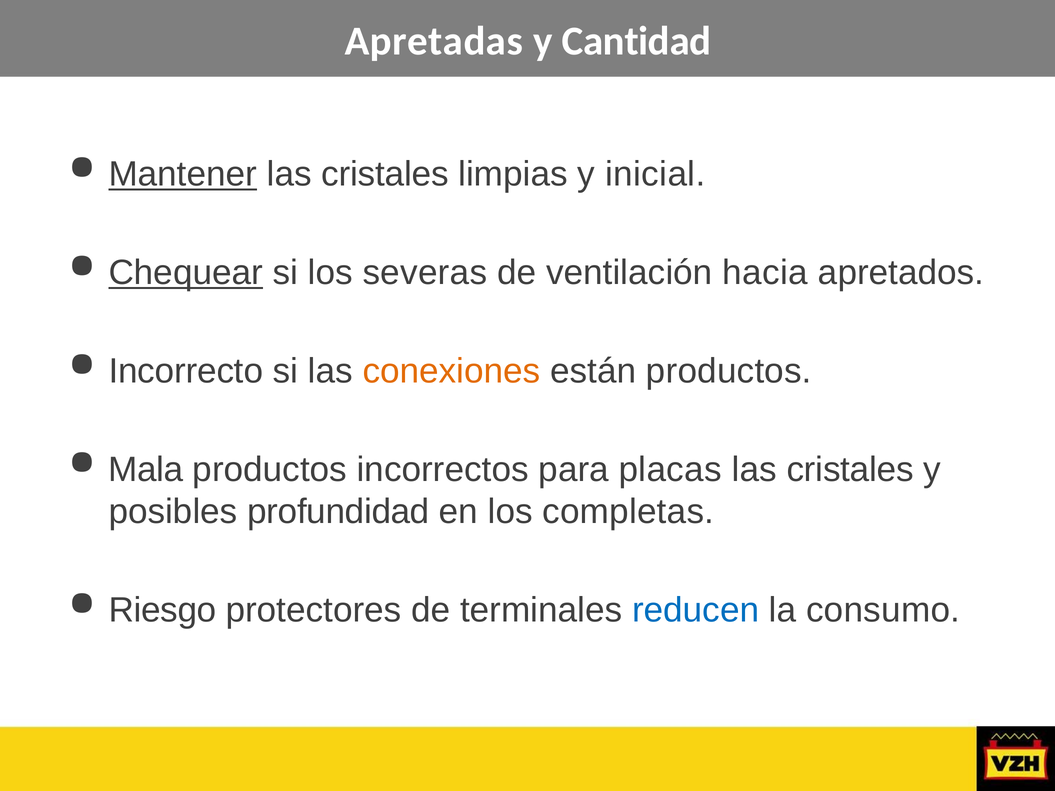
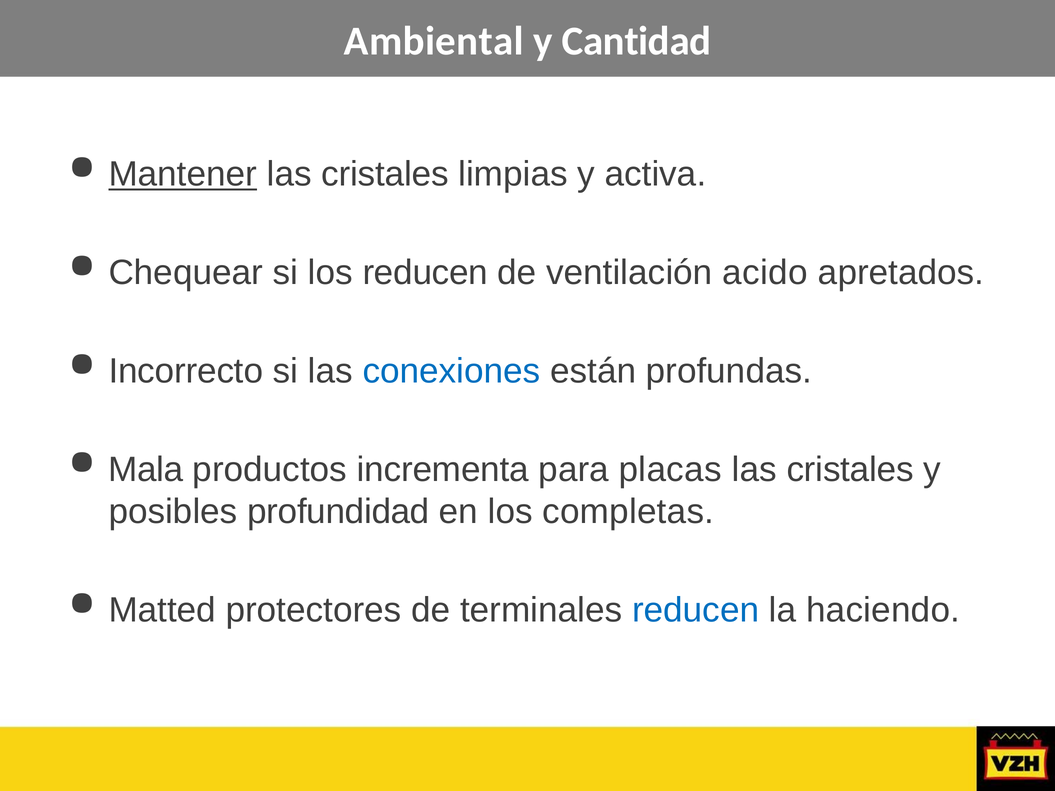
Apretadas: Apretadas -> Ambiental (434, 41)
inicial: inicial -> activa (656, 174)
Chequear underline: present -> none (186, 273)
los severas: severas -> reducen (425, 273)
hacia: hacia -> acido (765, 273)
conexiones colour: orange -> blue (452, 371)
están productos: productos -> profundas (729, 371)
incorrectos: incorrectos -> incrementa (443, 470)
Riesgo: Riesgo -> Matted (162, 610)
consumo: consumo -> haciendo (883, 610)
